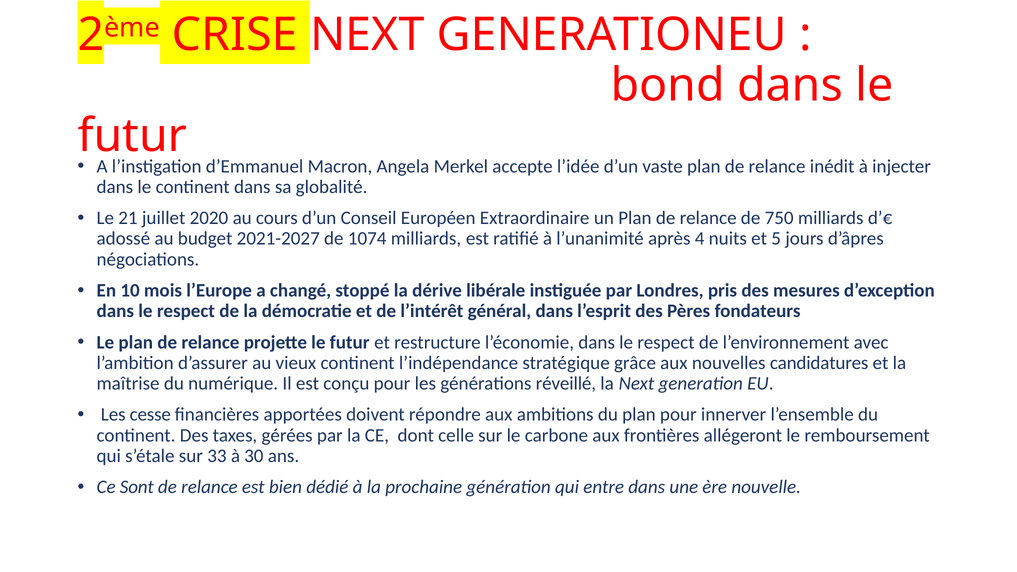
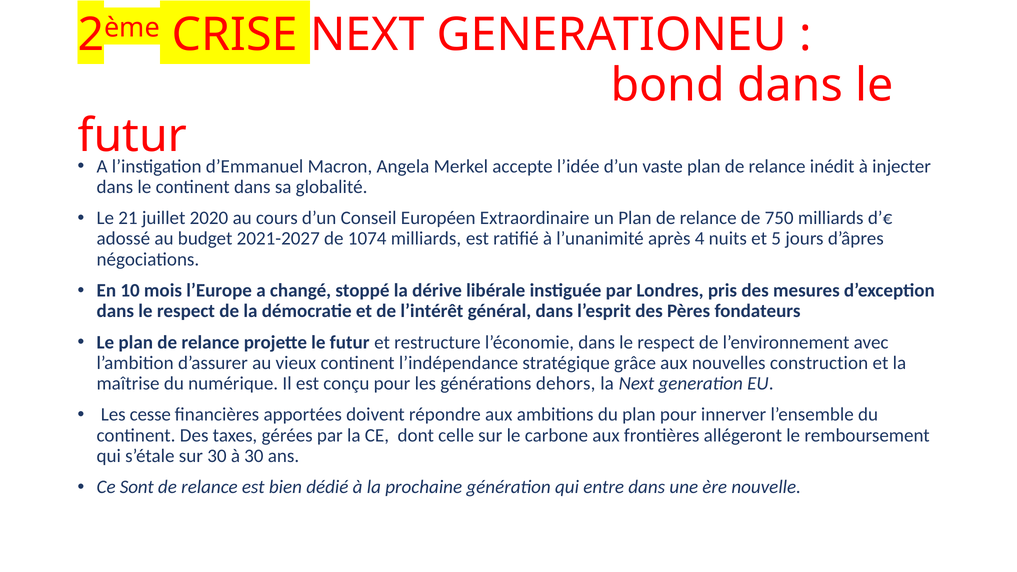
candidatures: candidatures -> construction (819, 363)
réveillé: réveillé -> dehors (566, 383)
sur 33: 33 -> 30 (217, 456)
